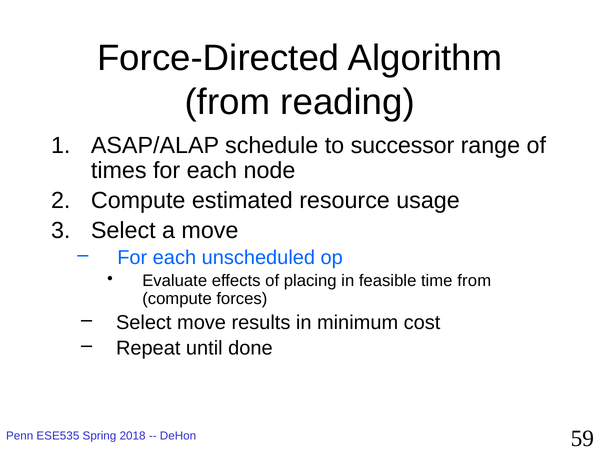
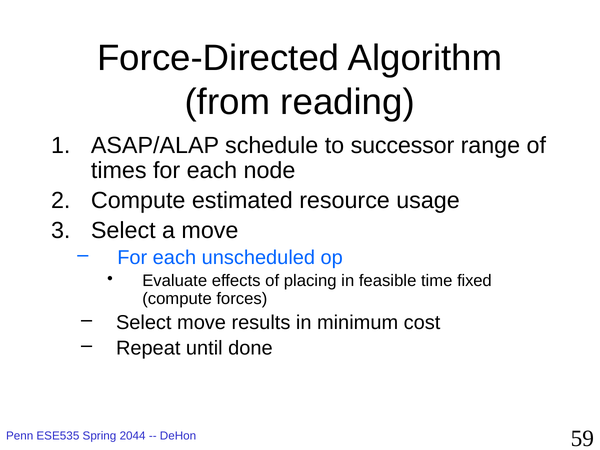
time from: from -> fixed (474, 281)
2018: 2018 -> 2044 (133, 436)
